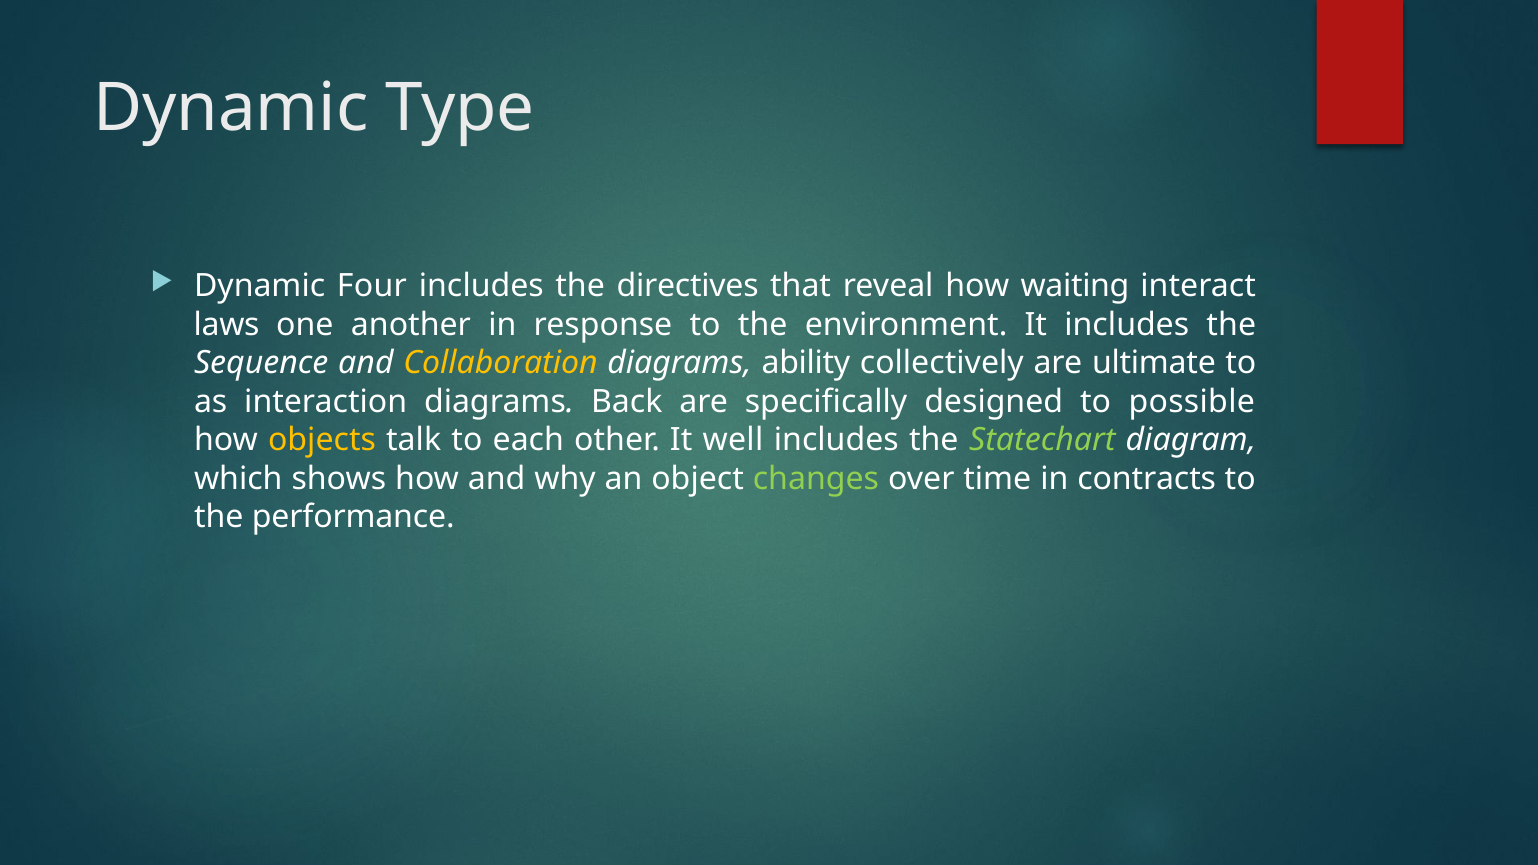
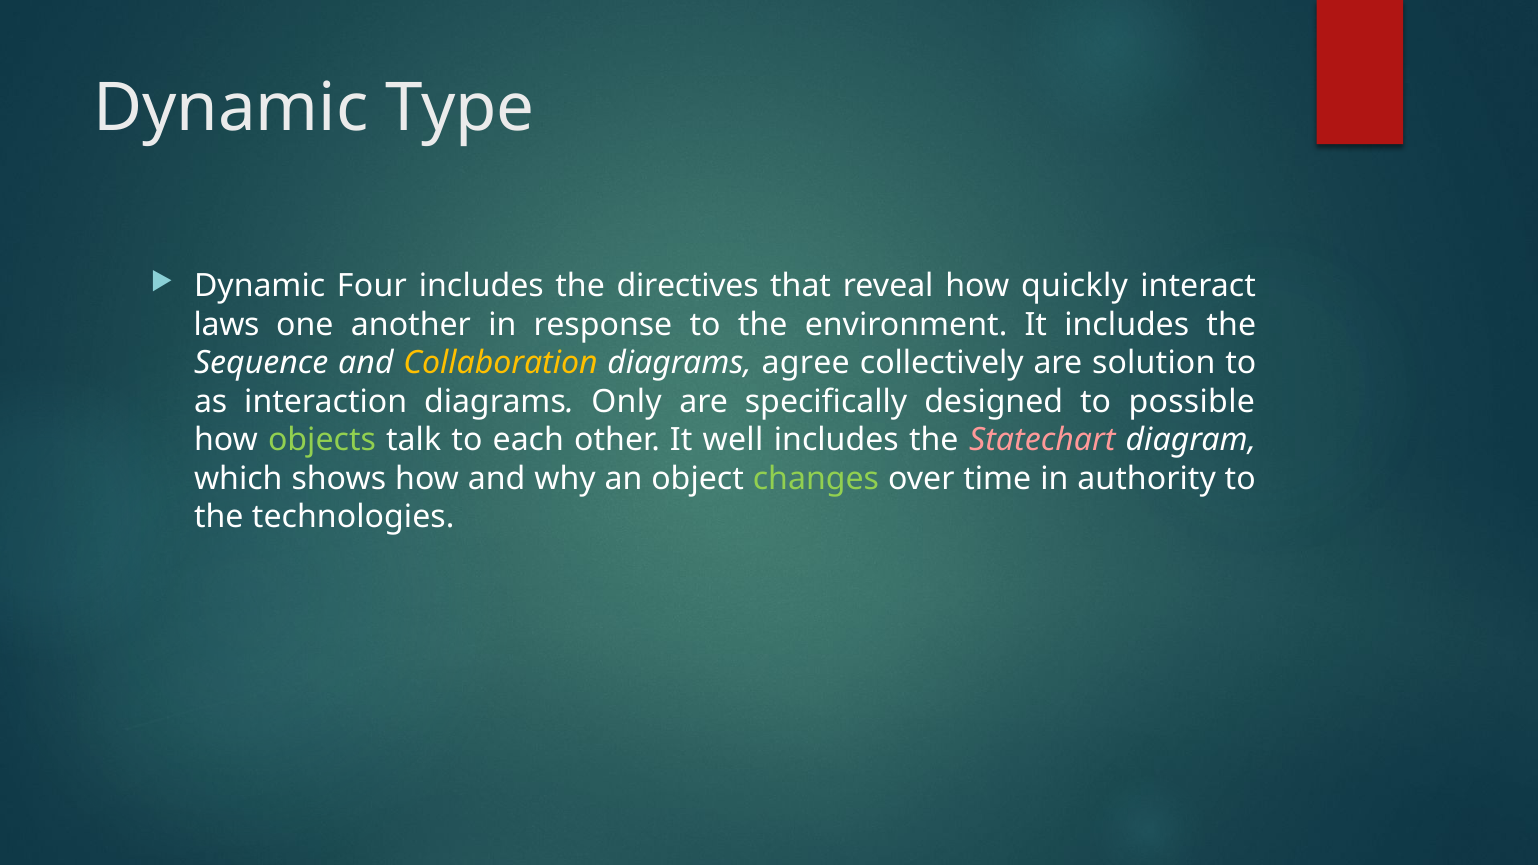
waiting: waiting -> quickly (1075, 286)
ability: ability -> agree (806, 363)
ultimate: ultimate -> solution (1154, 363)
Back: Back -> Only (627, 402)
objects colour: yellow -> light green (322, 440)
Statechart colour: light green -> pink (1042, 440)
contracts: contracts -> authority (1147, 479)
performance: performance -> technologies (353, 517)
